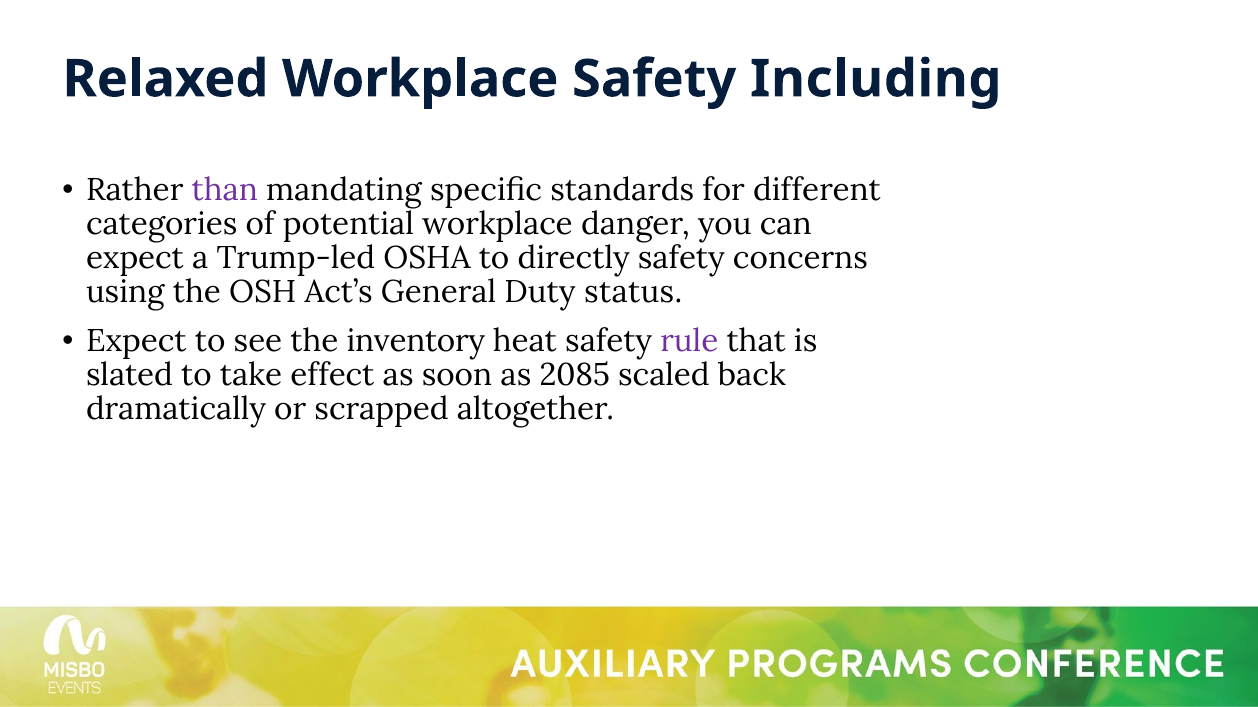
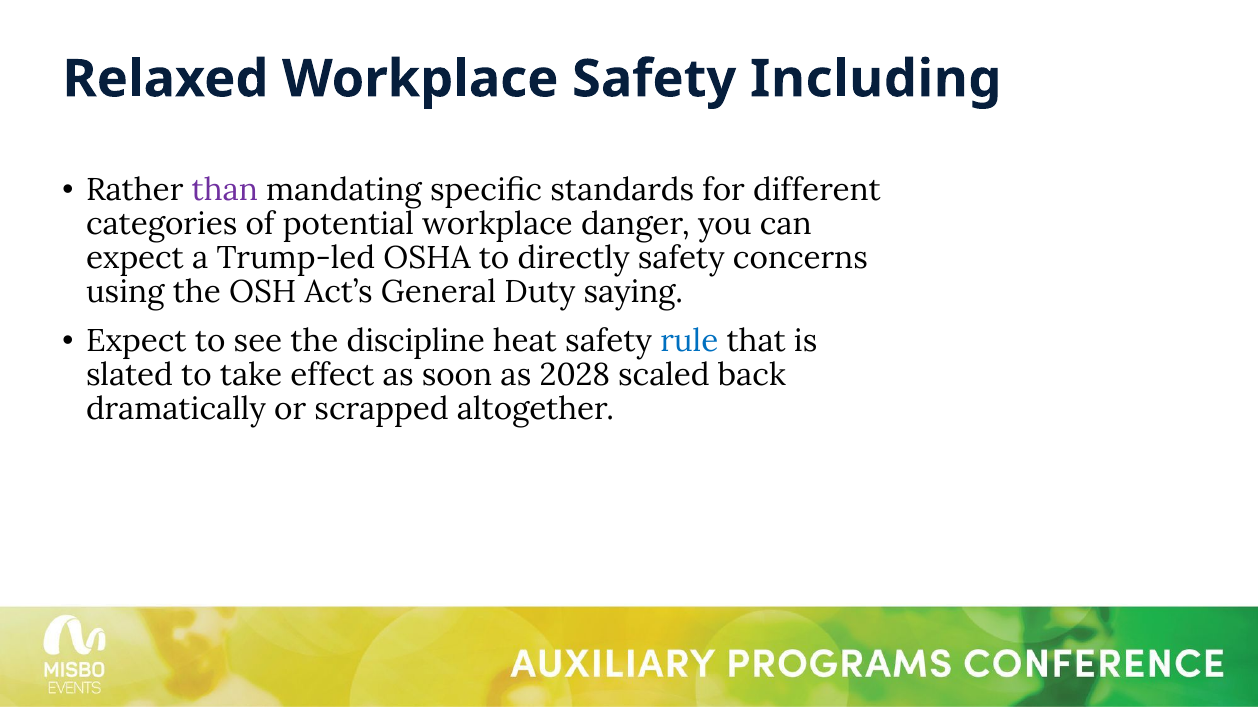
status: status -> saying (633, 292)
inventory: inventory -> discipline (416, 342)
rule colour: purple -> blue (689, 342)
2085: 2085 -> 2028 (575, 376)
